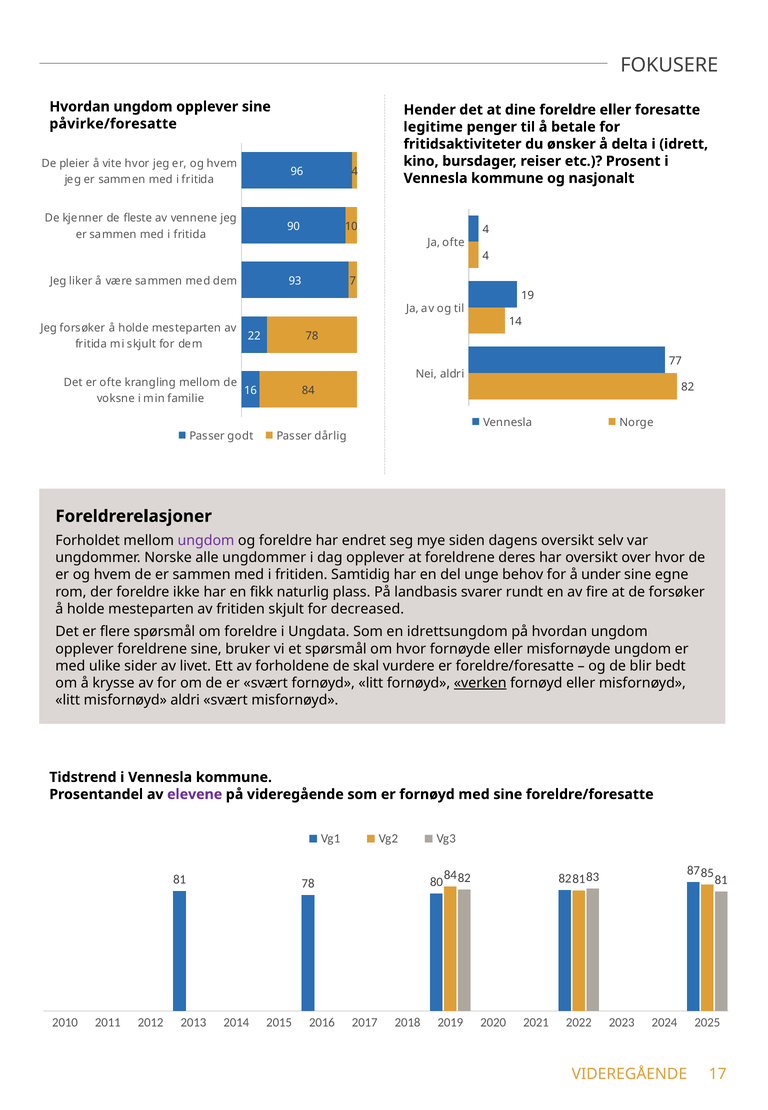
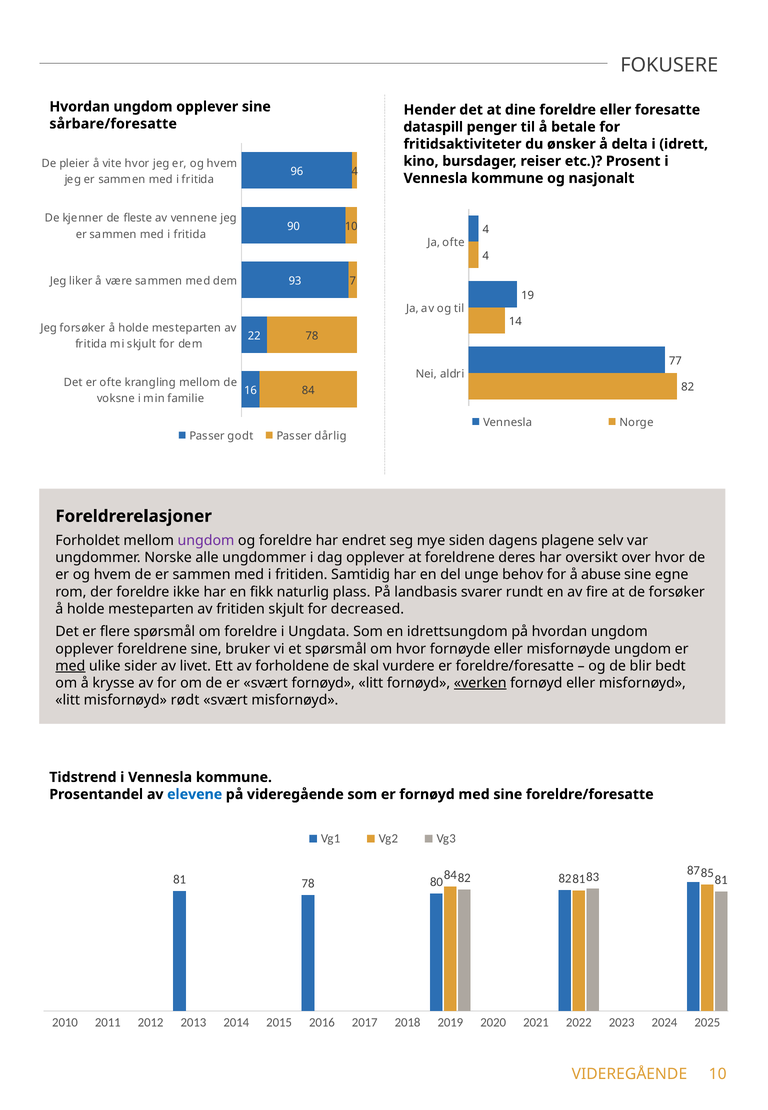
påvirke/foresatte: påvirke/foresatte -> sårbare/foresatte (113, 124)
legitime: legitime -> dataspill (433, 127)
dagens oversikt: oversikt -> plagene (568, 540)
under: under -> abuse (601, 574)
med underline: none -> present (70, 666)
misfornøyd aldri: aldri -> rødt (185, 700)
elevene colour: purple -> blue (195, 794)
VIDEREGÅENDE 17: 17 -> 10 (718, 1073)
